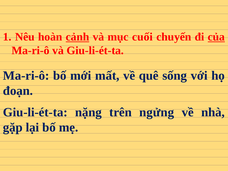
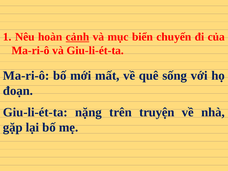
cuối: cuối -> biển (142, 37)
của underline: present -> none (216, 37)
ngửng: ngửng -> truyện (157, 112)
